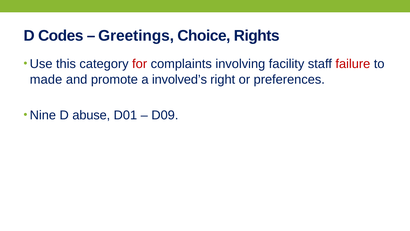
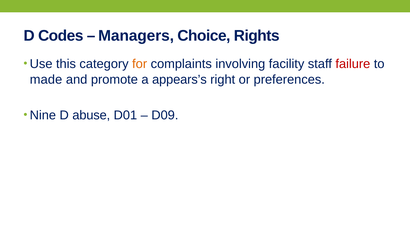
Greetings: Greetings -> Managers (136, 36)
for colour: red -> orange (140, 64)
involved’s: involved’s -> appears’s (179, 79)
